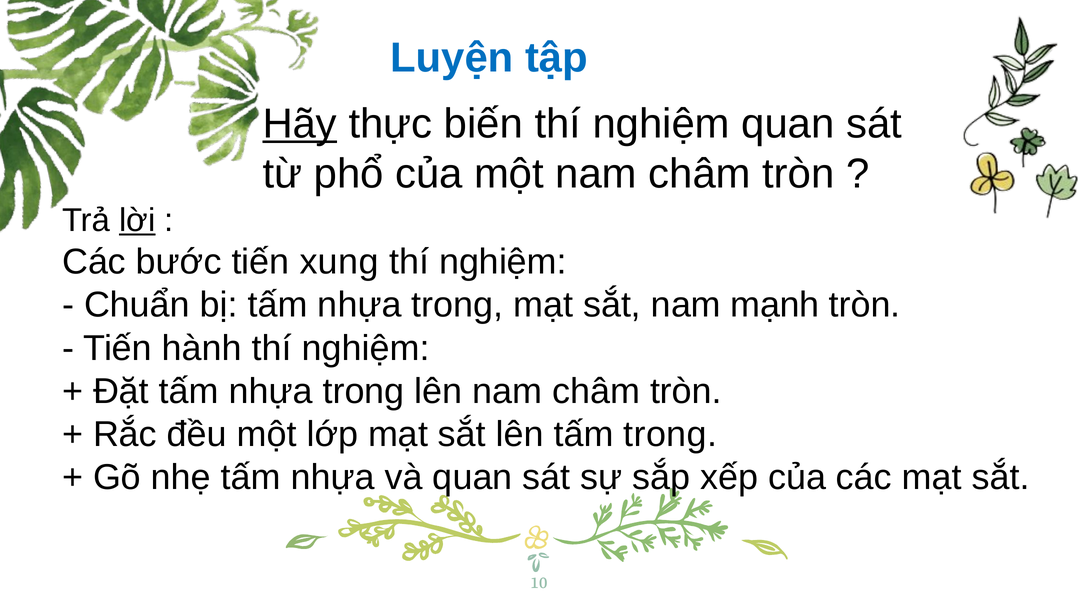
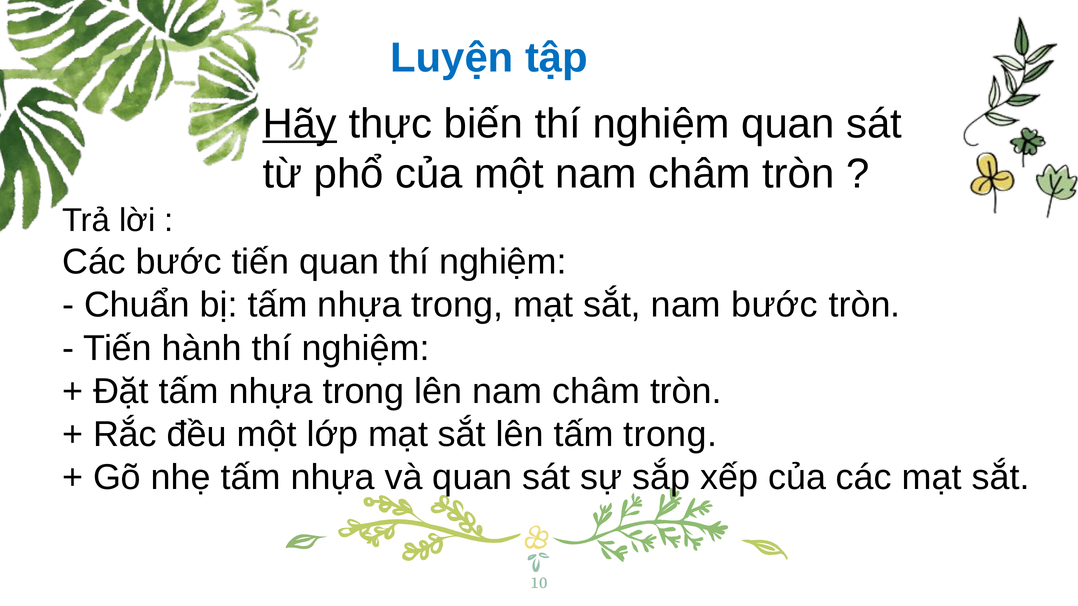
lời underline: present -> none (137, 221)
tiến xung: xung -> quan (339, 262)
nam mạnh: mạnh -> bước (775, 305)
